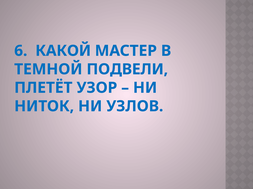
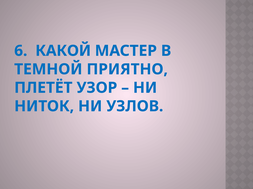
ПОДВЕЛИ: ПОДВЕЛИ -> ПРИЯТНО (127, 70)
